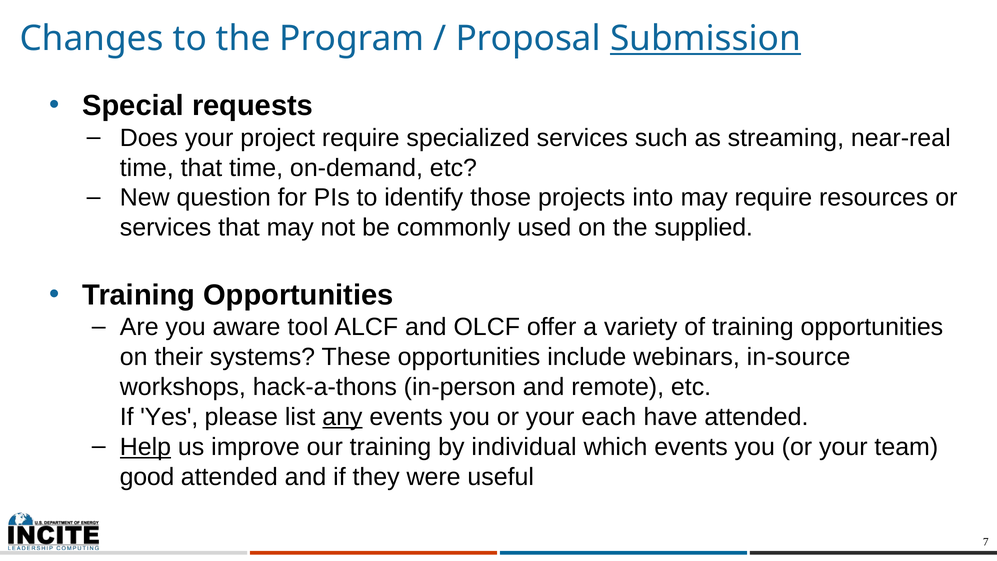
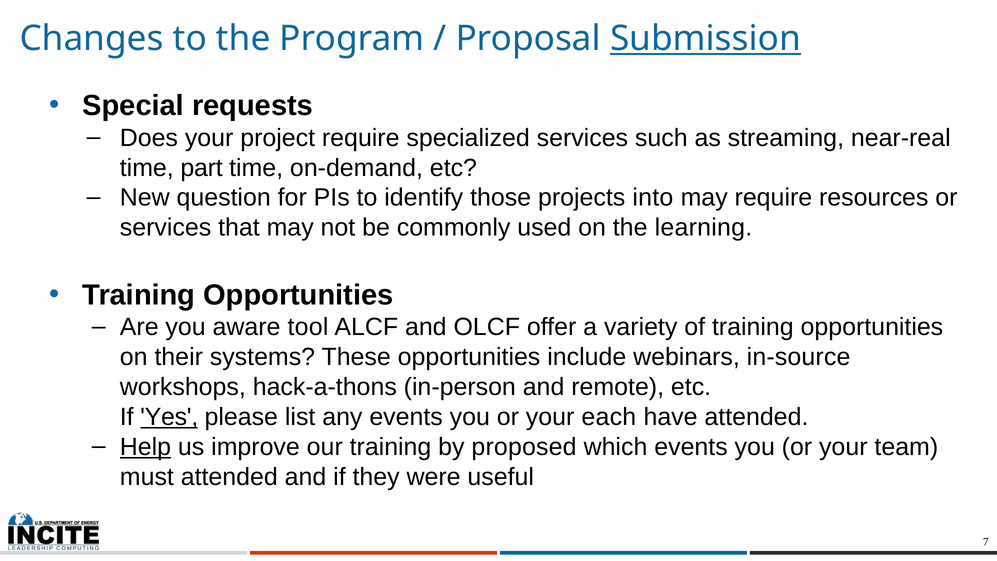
time that: that -> part (202, 168)
supplied: supplied -> learning (703, 228)
Yes underline: none -> present (169, 417)
any underline: present -> none (342, 417)
individual: individual -> proposed (524, 447)
good: good -> must (147, 477)
